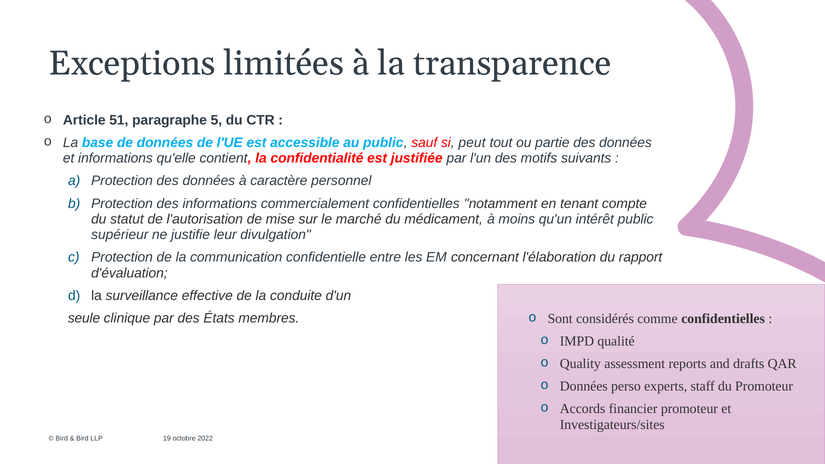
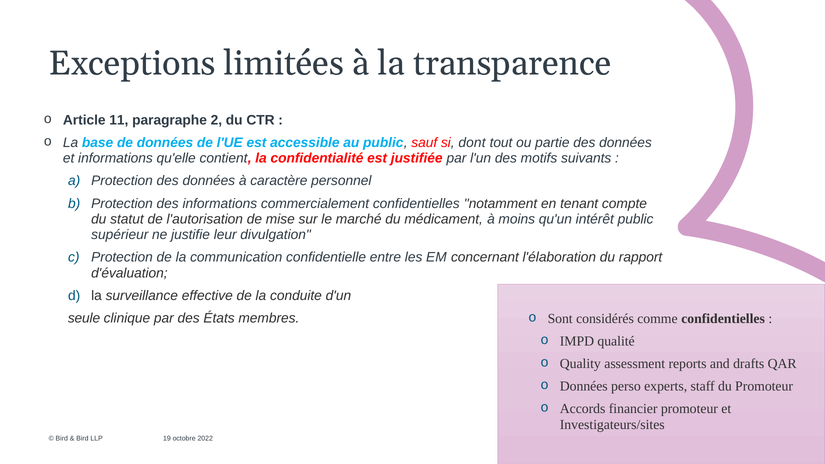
51: 51 -> 11 (119, 120)
5: 5 -> 2 (216, 120)
peut: peut -> dont (472, 143)
